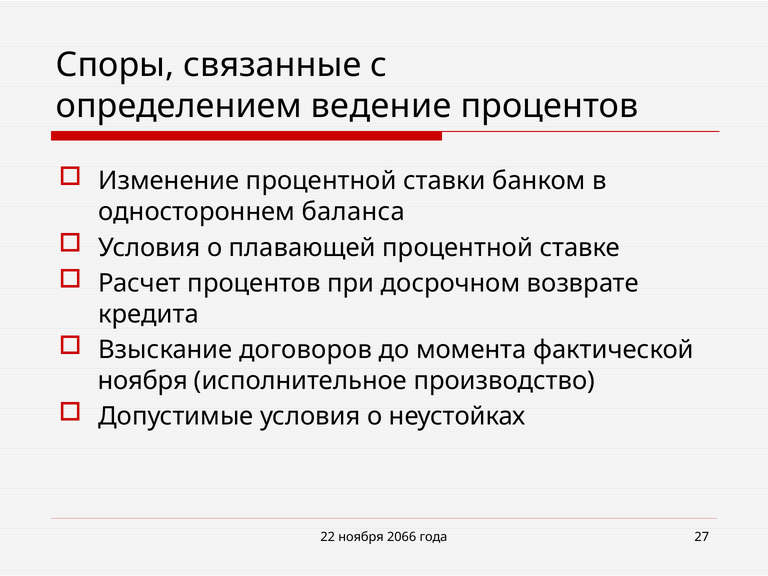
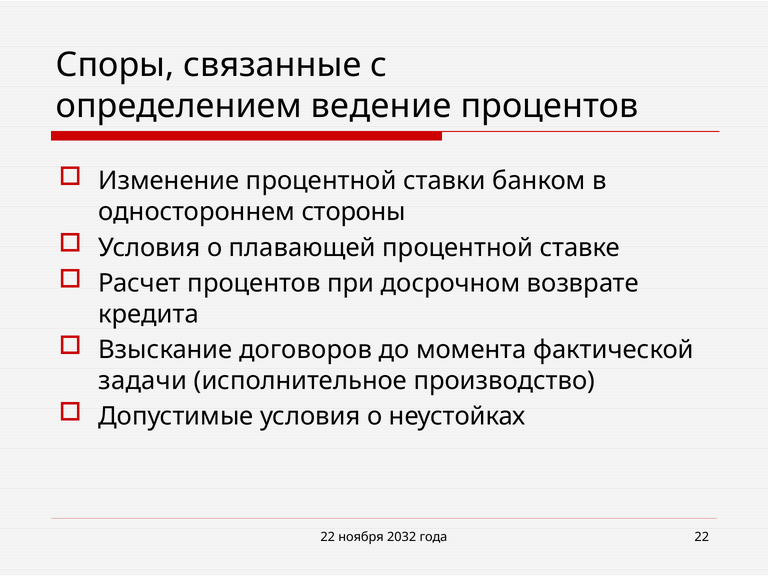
баланса: баланса -> стороны (354, 212)
ноября: ноября -> задачи (143, 381)
2066: 2066 -> 2032 (402, 537)
года 27: 27 -> 22 (702, 537)
